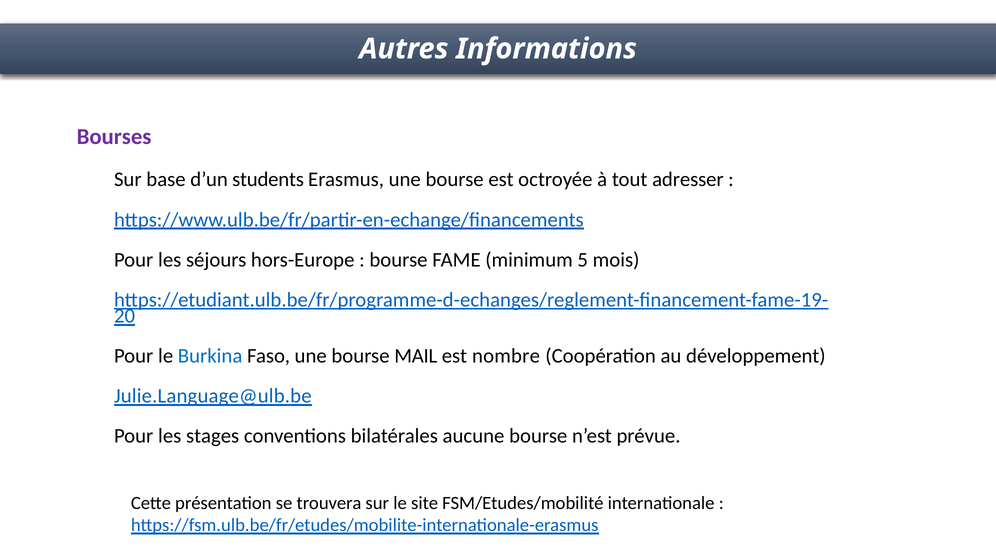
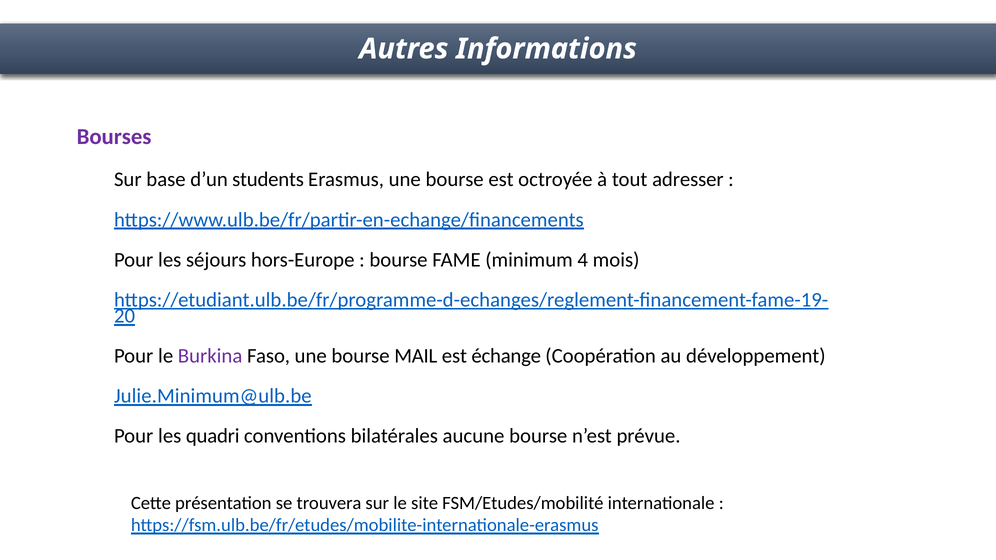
5: 5 -> 4 (583, 260)
Burkina colour: blue -> purple (210, 356)
nombre: nombre -> échange (506, 356)
Julie.Language@ulb.be: Julie.Language@ulb.be -> Julie.Minimum@ulb.be (213, 396)
stages: stages -> quadri (213, 436)
